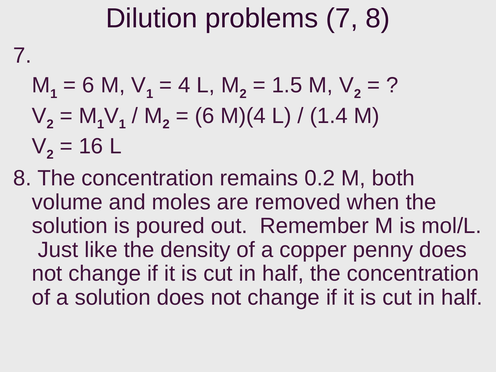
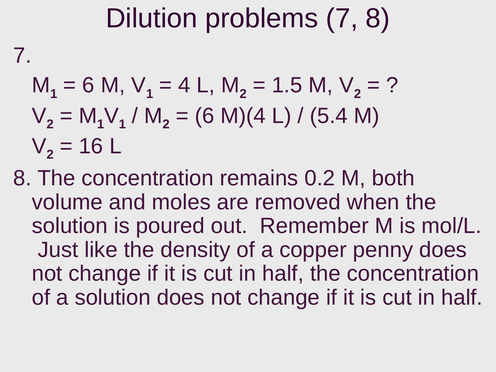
1.4: 1.4 -> 5.4 (329, 116)
